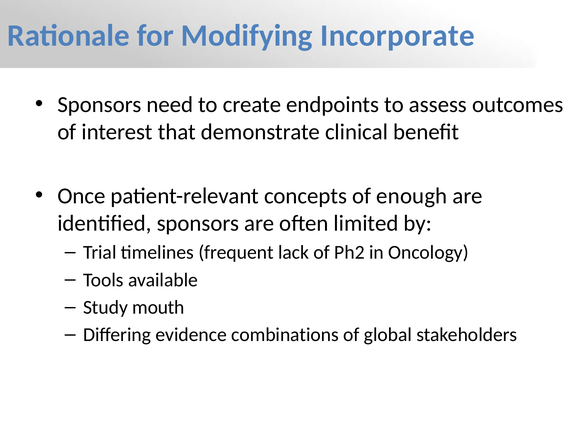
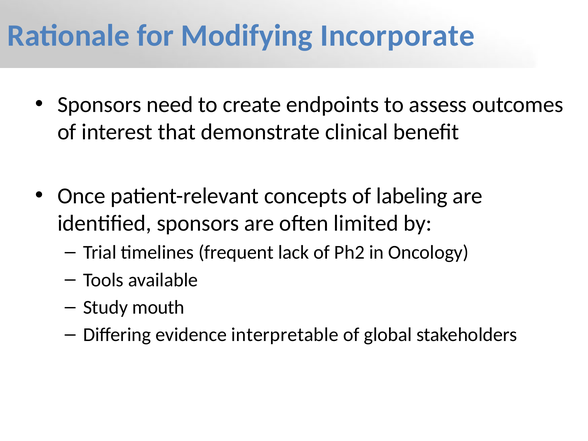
enough: enough -> labeling (412, 196)
combinations: combinations -> interpretable (285, 335)
